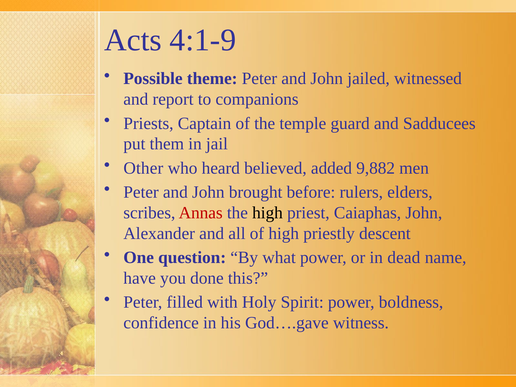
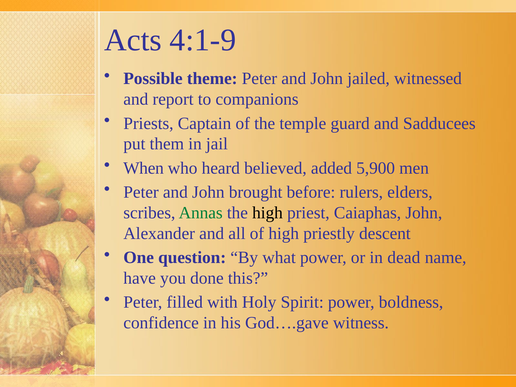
Other: Other -> When (144, 168)
9,882: 9,882 -> 5,900 (376, 168)
Annas colour: red -> green (201, 213)
